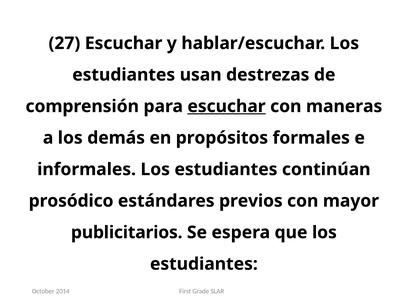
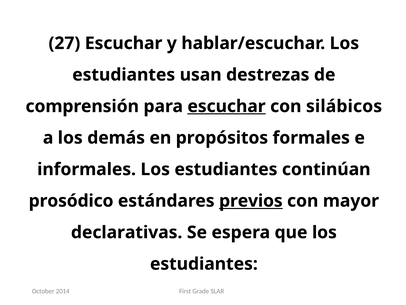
maneras: maneras -> silábicos (344, 106)
previos underline: none -> present (251, 201)
publicitarios: publicitarios -> declarativas (127, 232)
